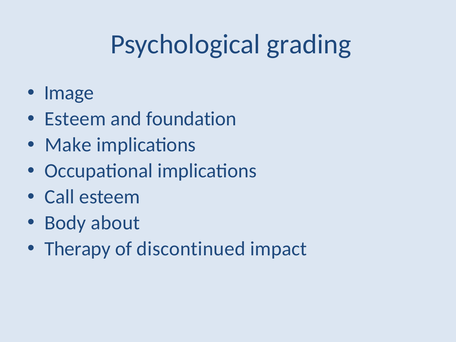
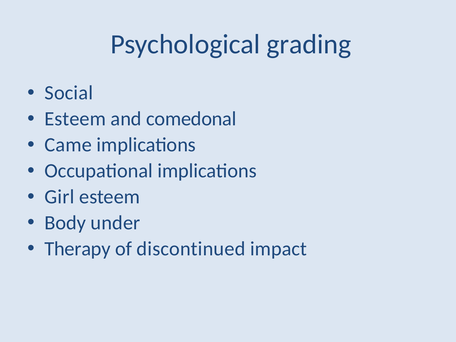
Image: Image -> Social (69, 93)
foundation: foundation -> comedonal (191, 119)
Make: Make -> Came (68, 145)
Call: Call -> Girl (59, 197)
about: about -> under (115, 223)
